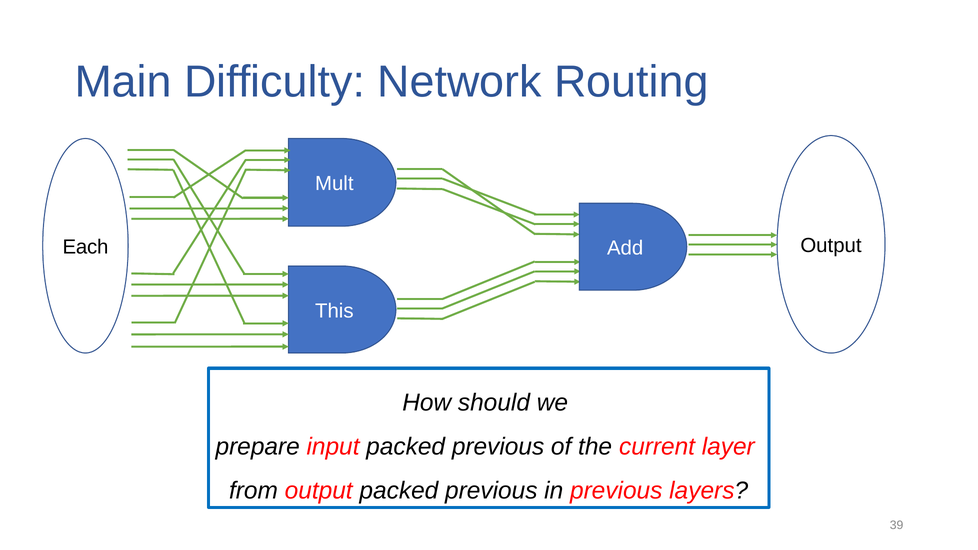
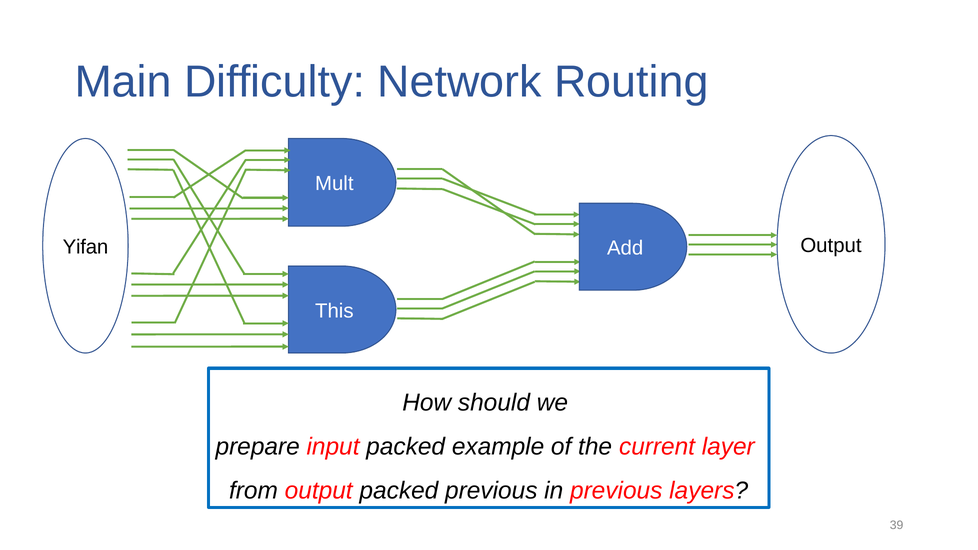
Each: Each -> Yifan (85, 247)
input packed previous: previous -> example (498, 447)
